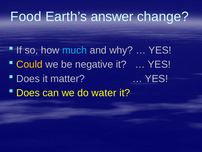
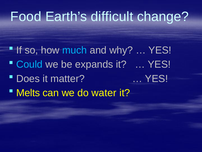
answer: answer -> difficult (112, 17)
Could colour: yellow -> light blue (29, 64)
negative: negative -> expands (94, 64)
Does: Does -> Melts (28, 93)
